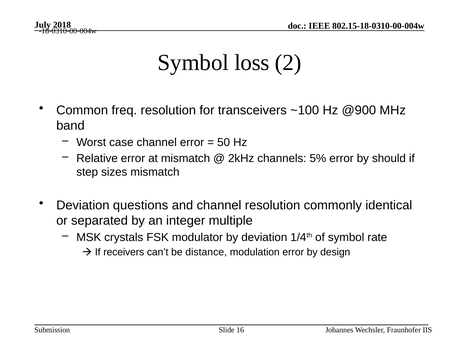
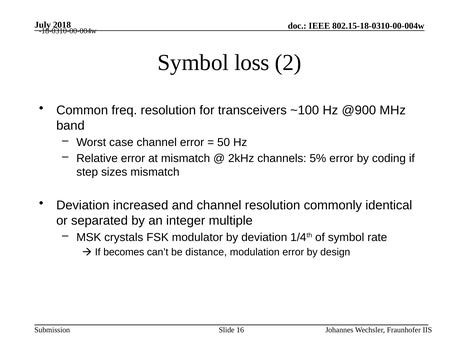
should: should -> coding (389, 158)
questions: questions -> increased (141, 205)
receivers: receivers -> becomes (124, 252)
